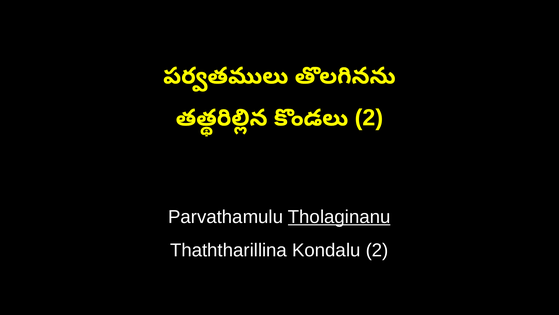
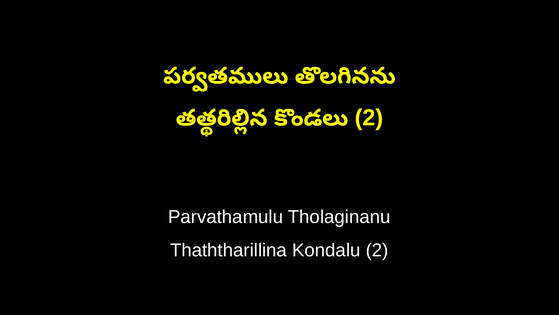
Tholaginanu underline: present -> none (339, 216)
